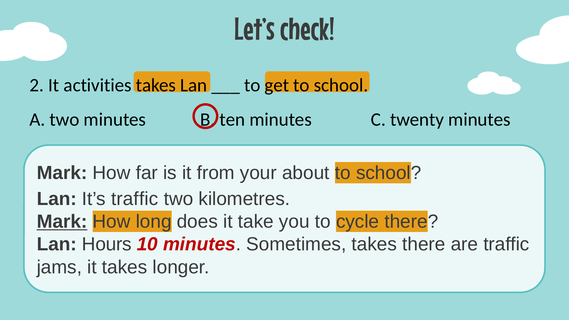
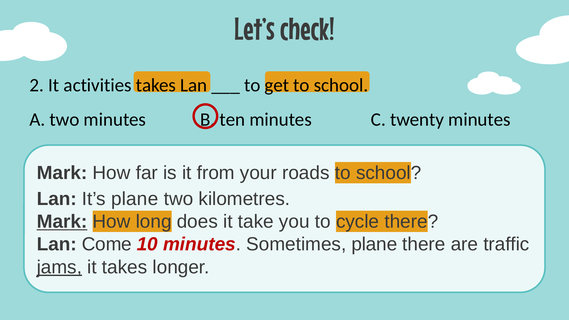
about: about -> roads (306, 173)
It’s traffic: traffic -> plane (135, 199)
Hours: Hours -> Come (107, 244)
Sometimes takes: takes -> plane (374, 244)
jams underline: none -> present (59, 267)
